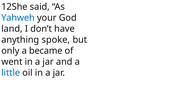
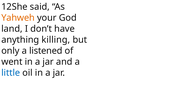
Yahweh colour: blue -> orange (18, 18)
spoke: spoke -> killing (56, 40)
became: became -> listened (46, 50)
